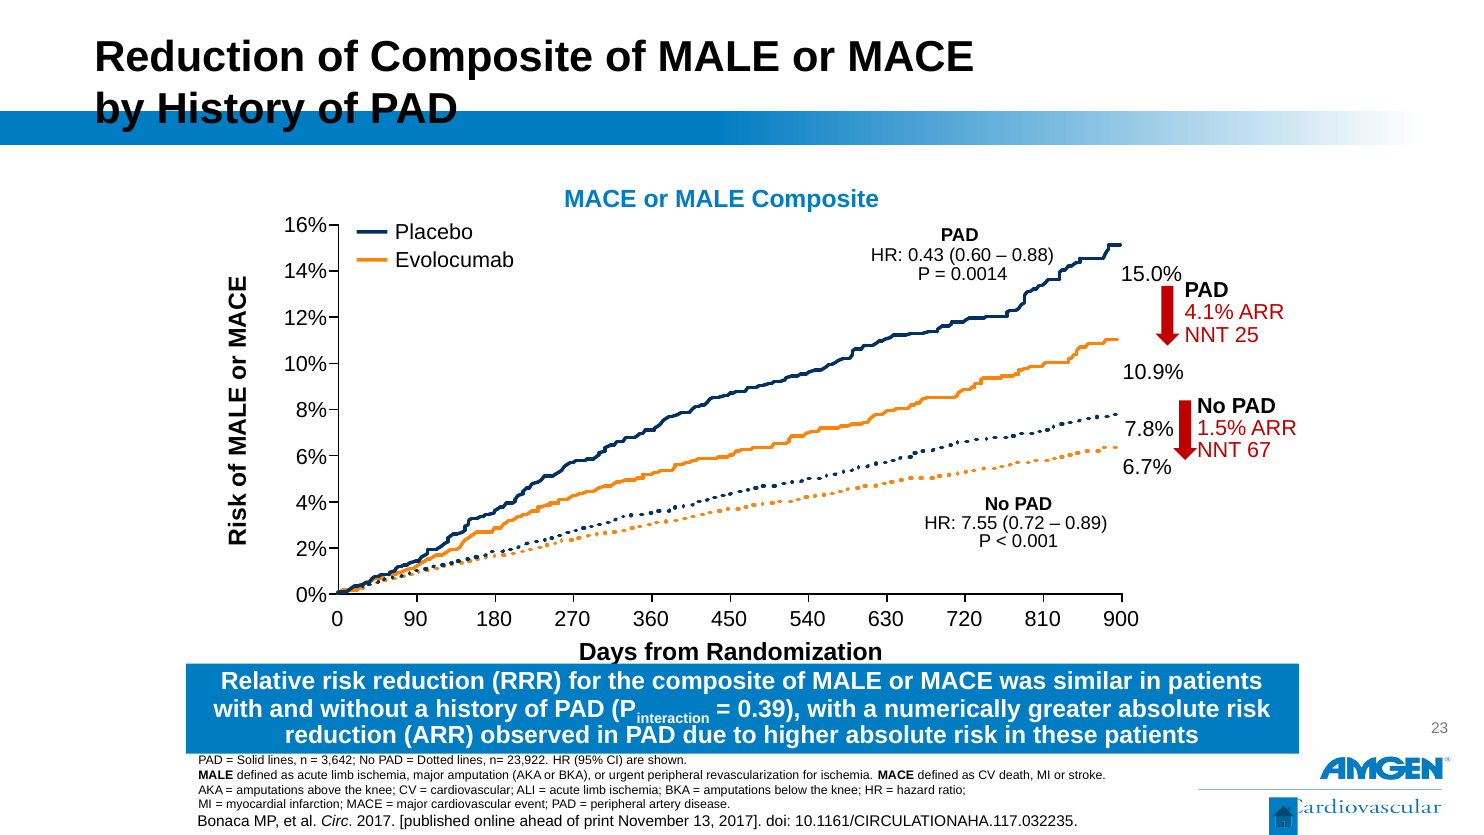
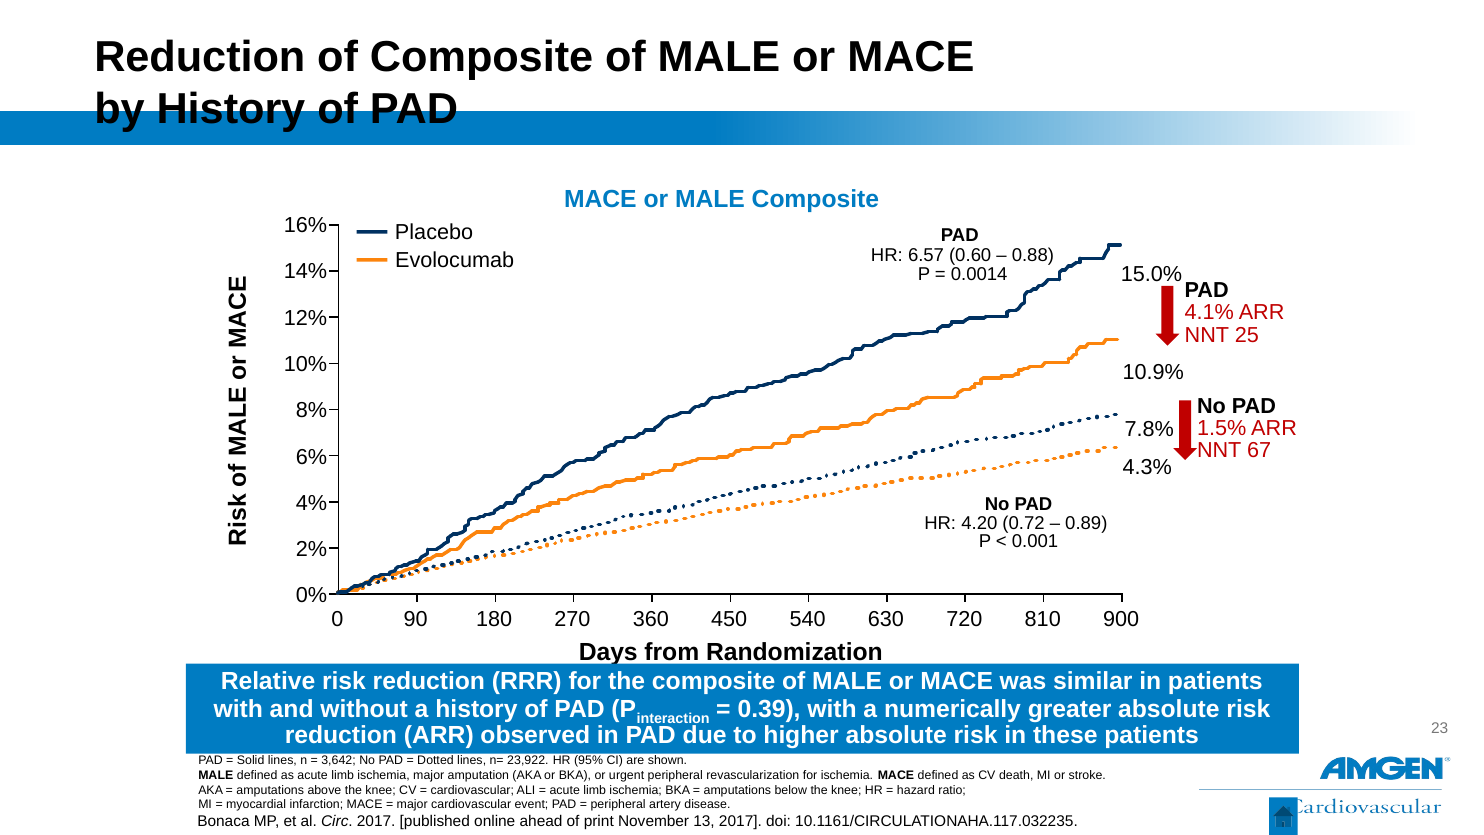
0.43: 0.43 -> 6.57 (926, 255)
6.7%: 6.7% -> 4.3% (1147, 467)
7.55: 7.55 -> 4.20 (979, 523)
